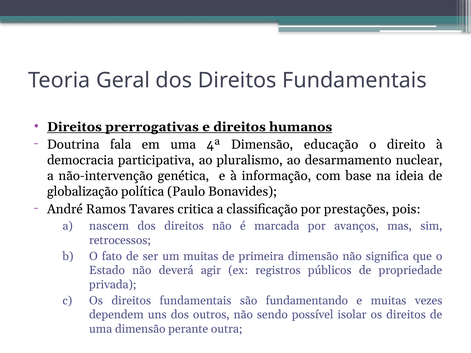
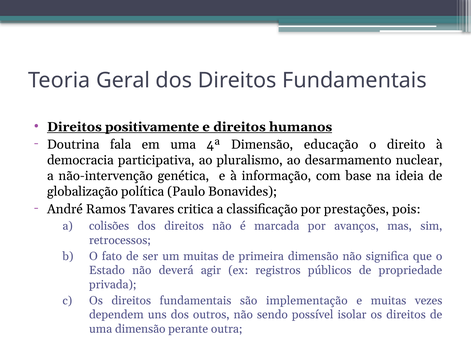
prerrogativas: prerrogativas -> positivamente (152, 127)
nascem: nascem -> colisões (109, 226)
fundamentando: fundamentando -> implementação (307, 301)
